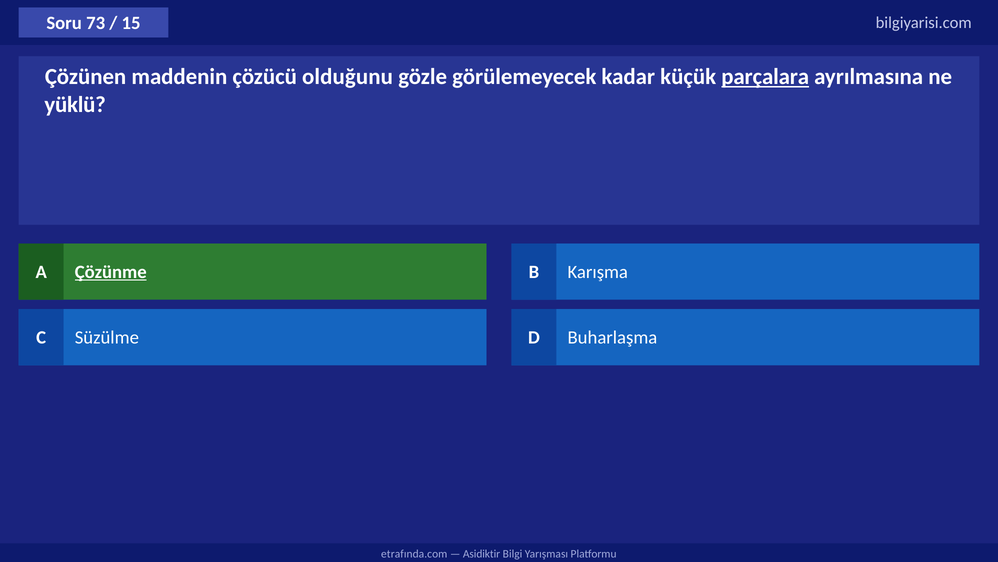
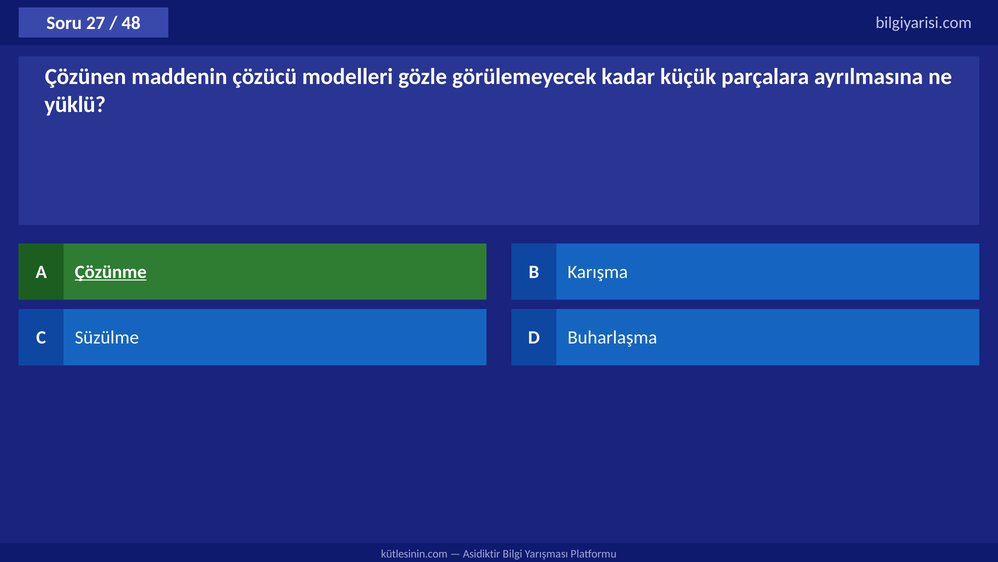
73: 73 -> 27 (96, 23)
15: 15 -> 48 (131, 23)
olduğunu: olduğunu -> modelleri (348, 77)
parçalara underline: present -> none (765, 77)
etrafında.com: etrafında.com -> kütlesinin.com (414, 554)
